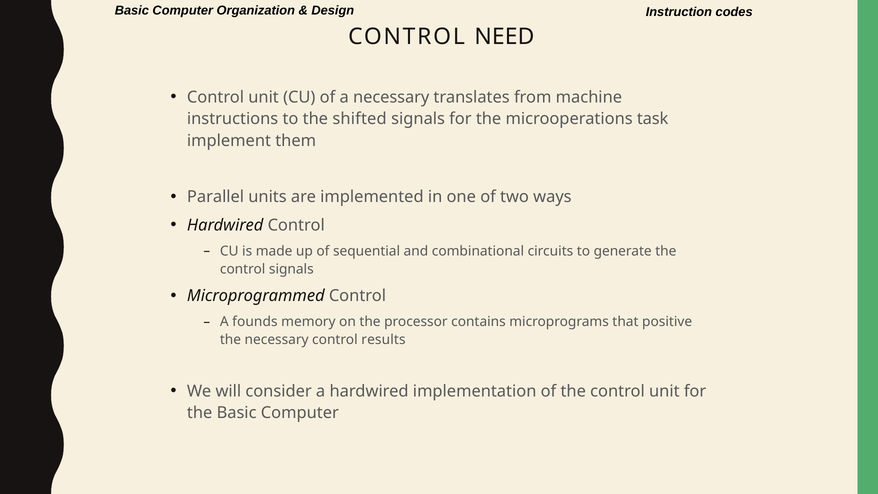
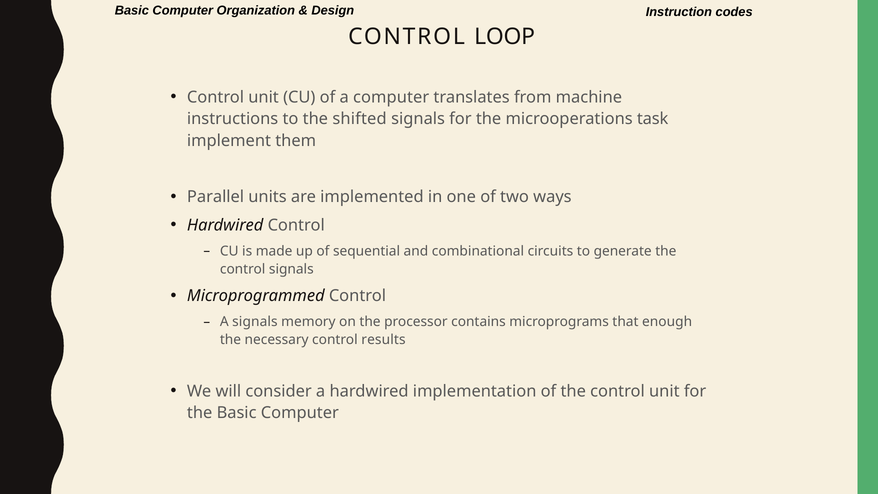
NEED: NEED -> LOOP (505, 37)
a necessary: necessary -> computer (391, 97)
A founds: founds -> signals (255, 322)
positive: positive -> enough (667, 322)
